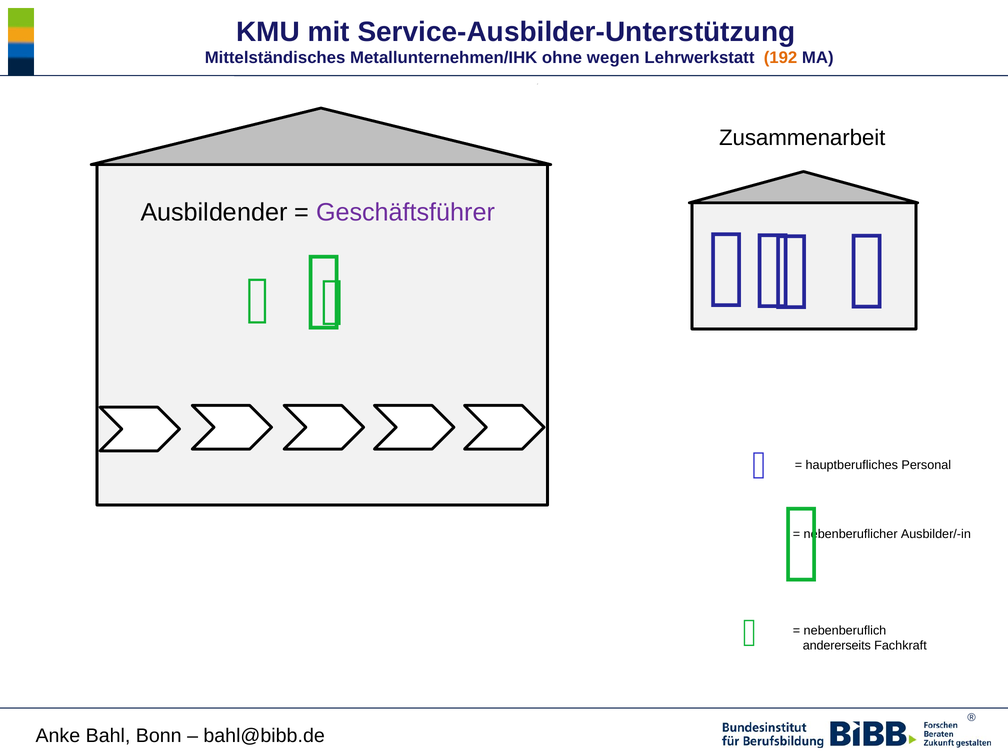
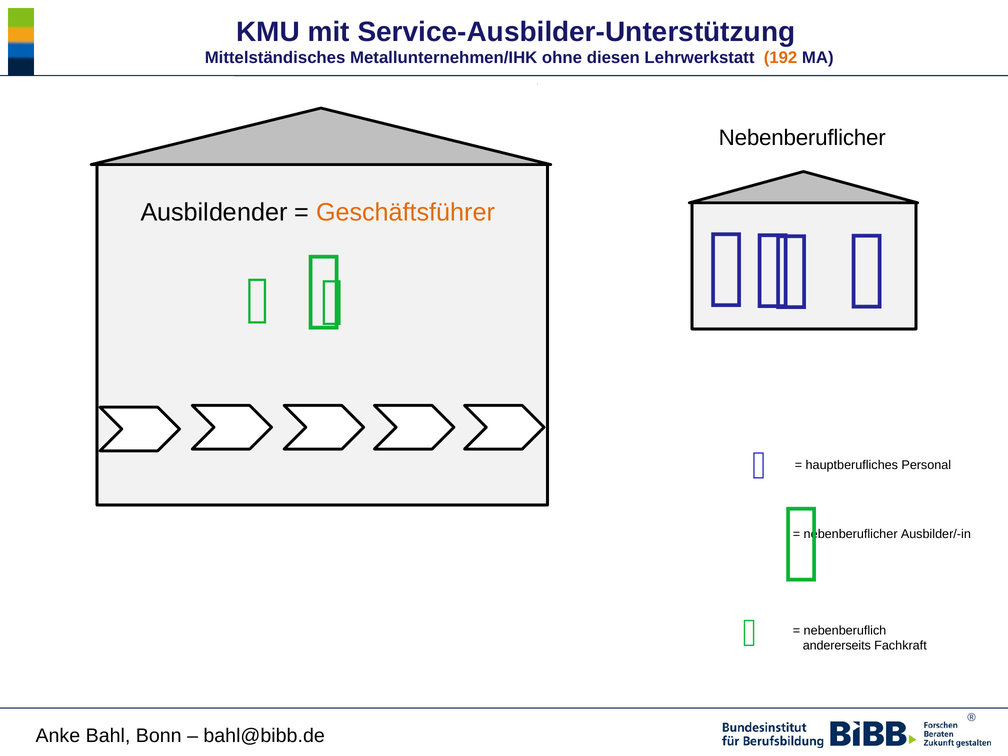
wegen: wegen -> diesen (613, 58)
Zusammenarbeit: Zusammenarbeit -> Nebenberuflicher (802, 138)
Geschäftsführer colour: purple -> orange (406, 212)
